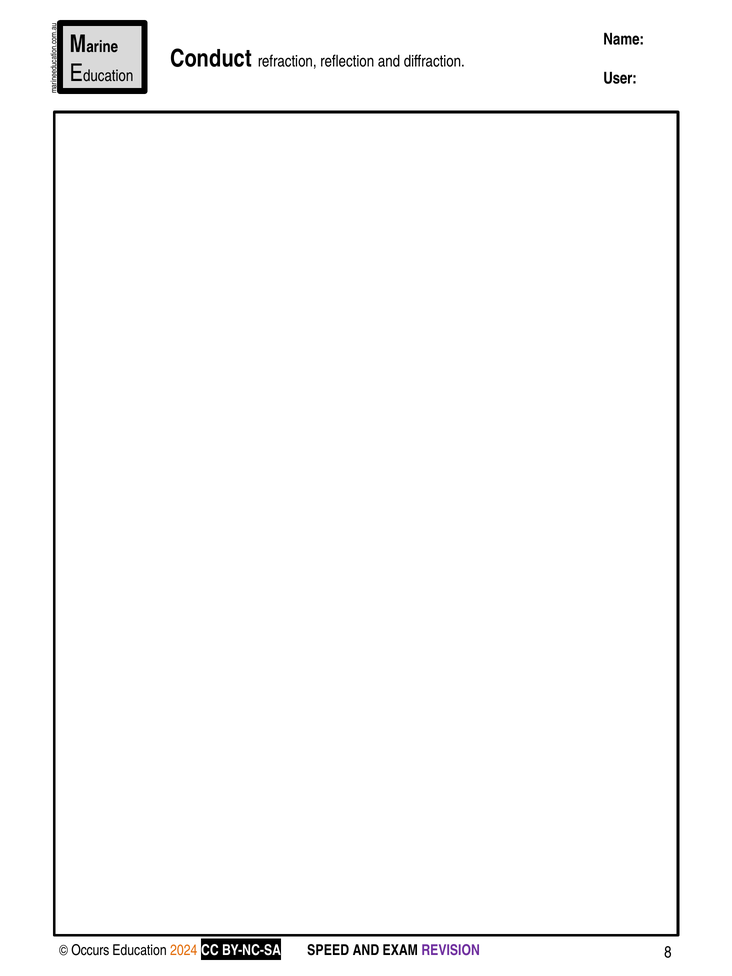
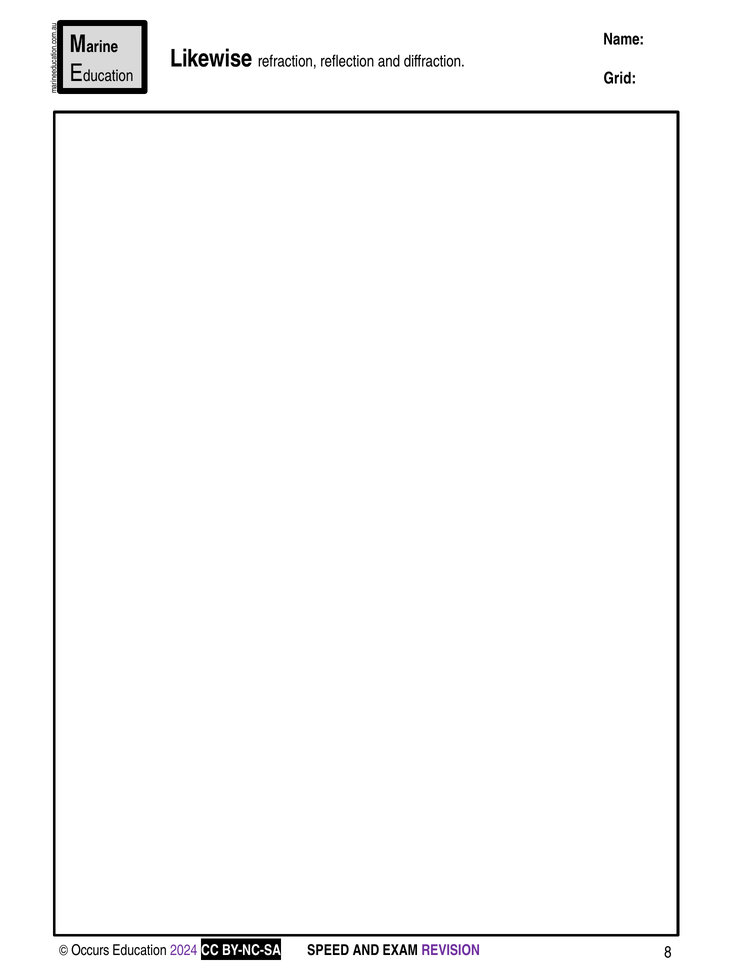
Conduct: Conduct -> Likewise (211, 59)
User: User -> Grid (620, 79)
2024 colour: orange -> purple (184, 950)
